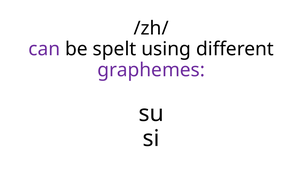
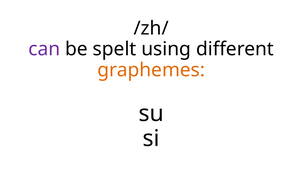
graphemes colour: purple -> orange (151, 70)
